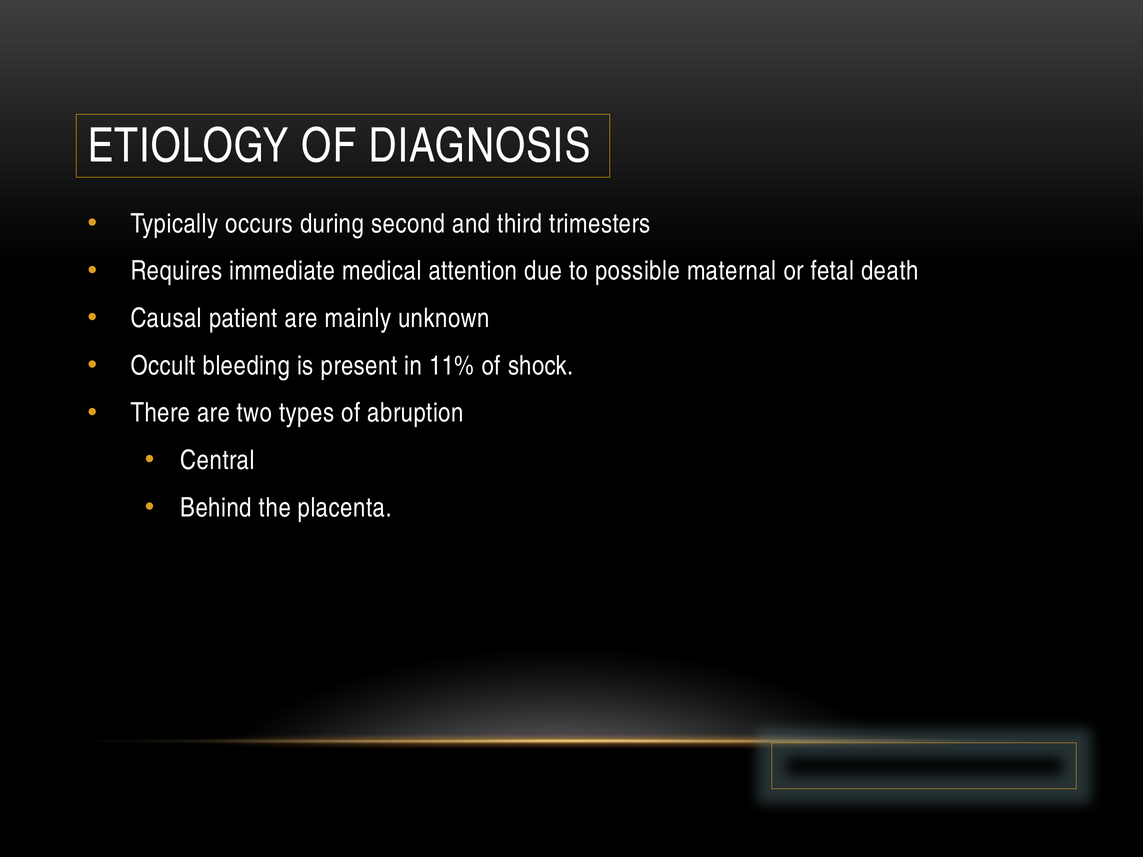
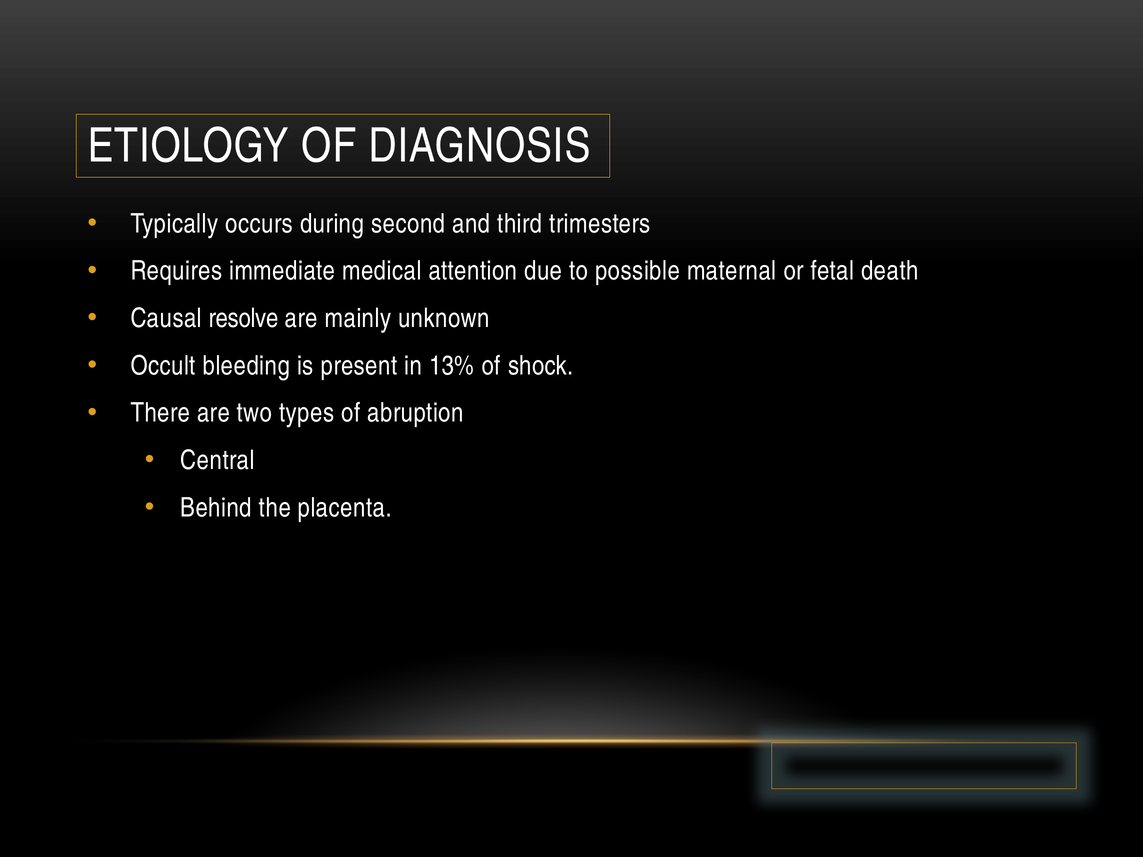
patient: patient -> resolve (243, 319)
11%: 11% -> 13% (452, 366)
